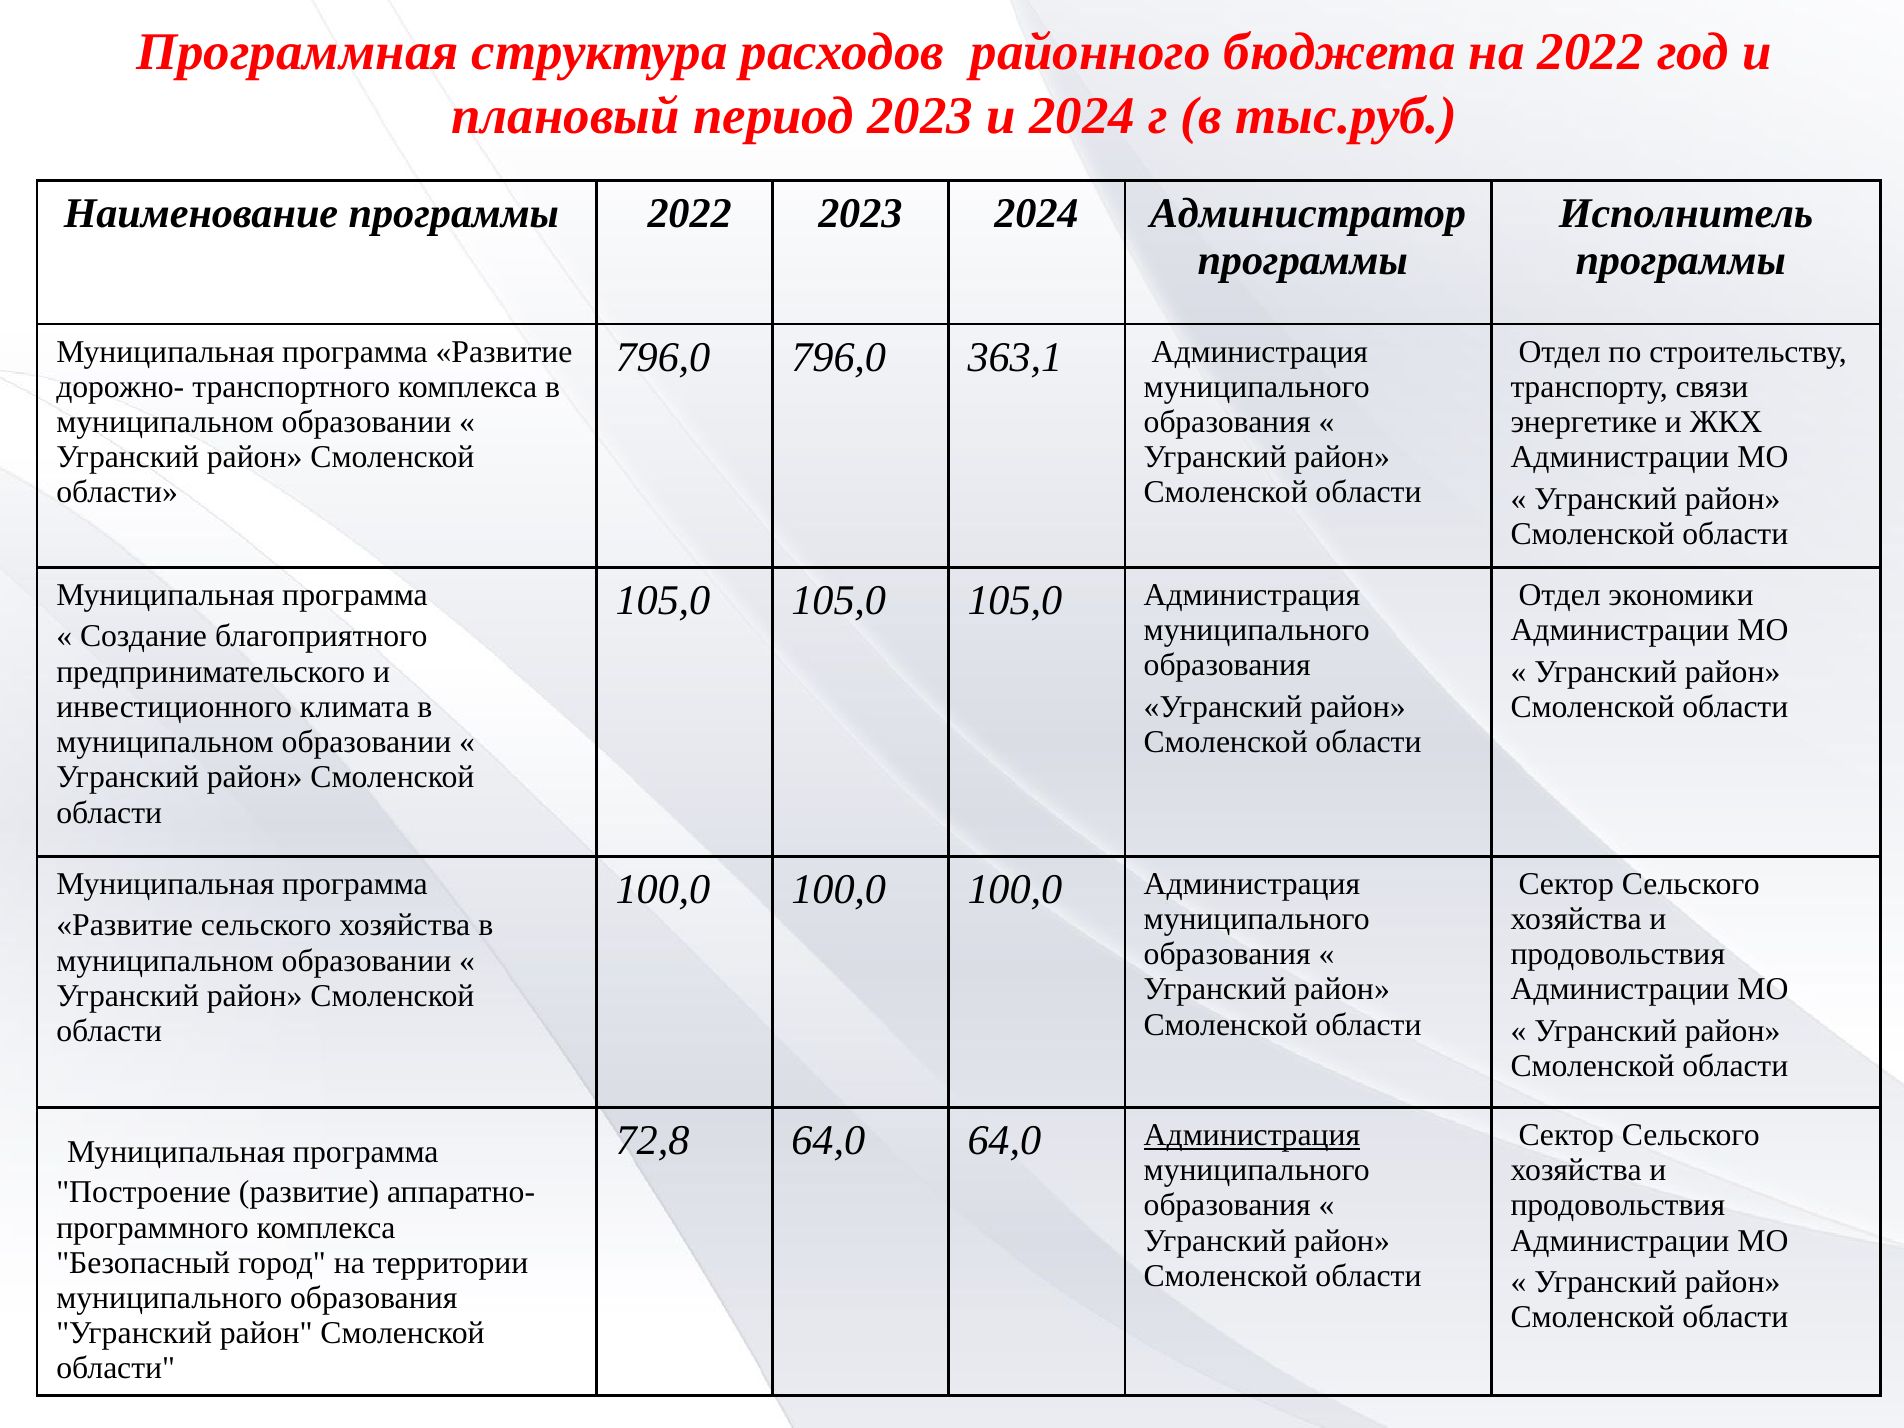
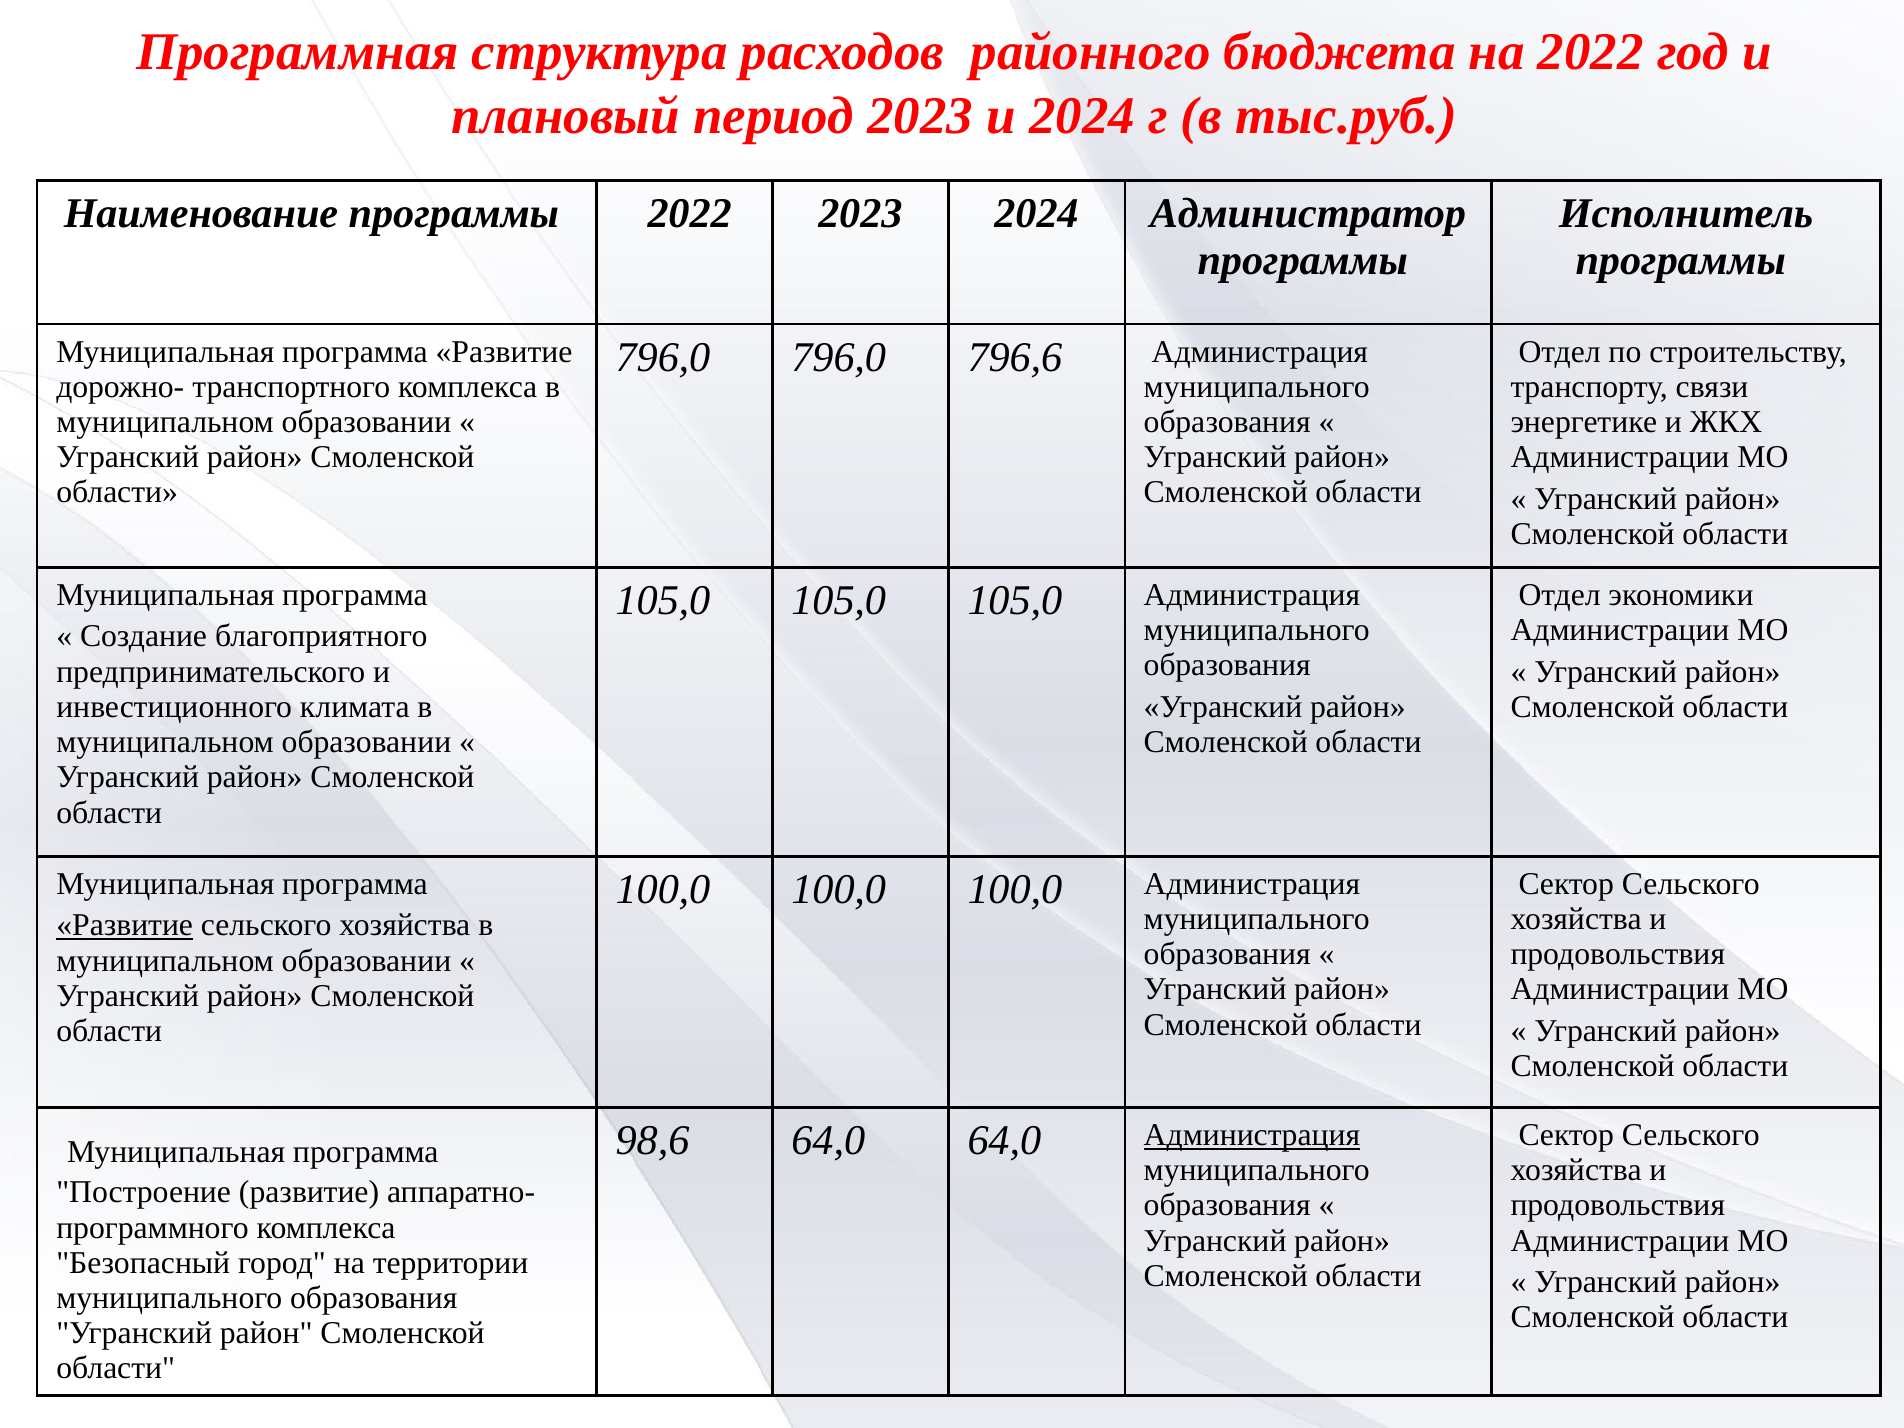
363,1: 363,1 -> 796,6 (1015, 358)
Развитие underline: none -> present (125, 925)
72,8: 72,8 -> 98,6 (653, 1141)
